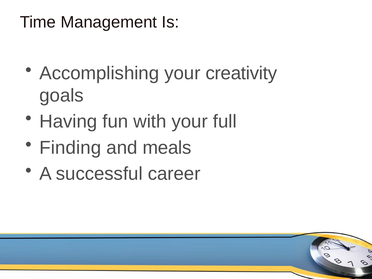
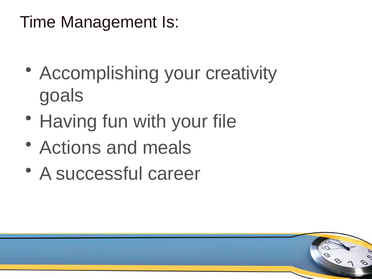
full: full -> file (225, 122)
Finding: Finding -> Actions (70, 148)
